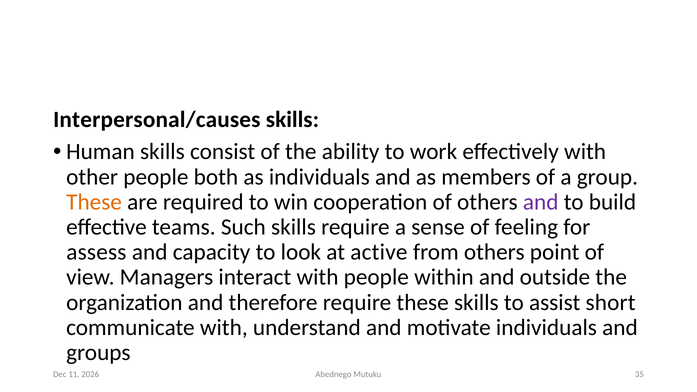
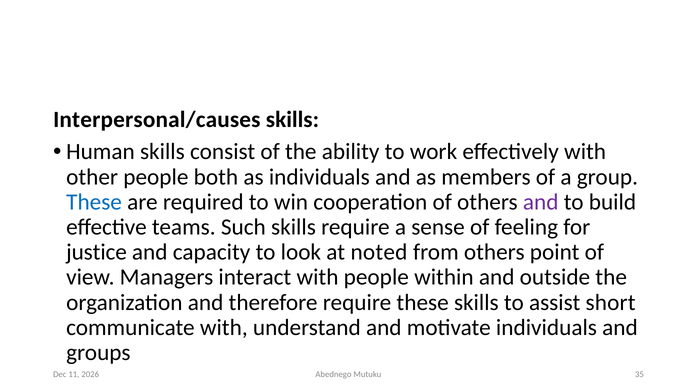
These colour: orange -> blue (94, 202)
assess: assess -> justice (97, 252)
active: active -> noted (379, 252)
